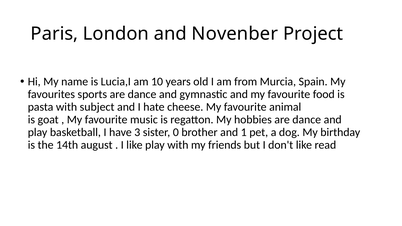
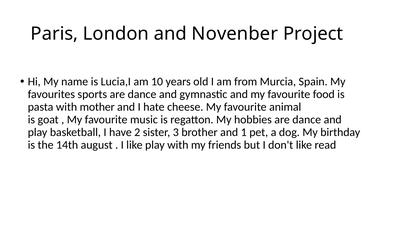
subject: subject -> mother (97, 107)
3: 3 -> 2 (137, 132)
0: 0 -> 3 (176, 132)
